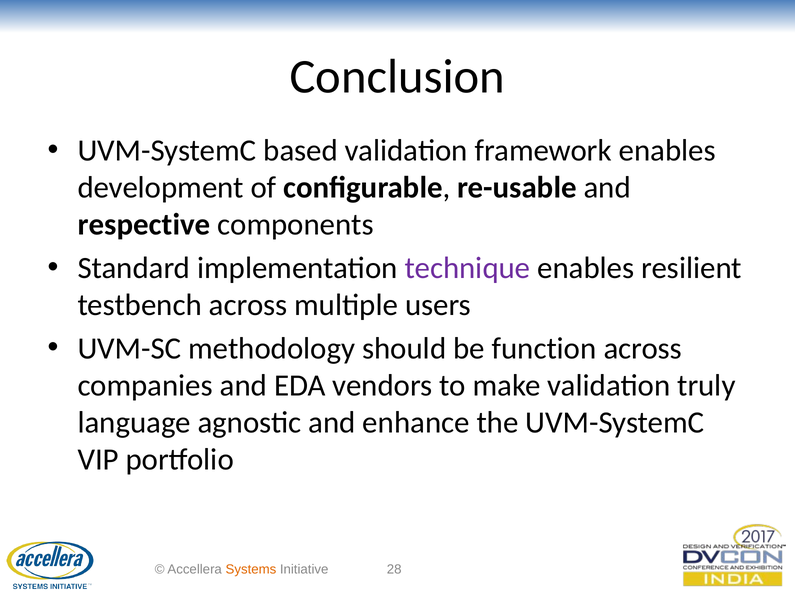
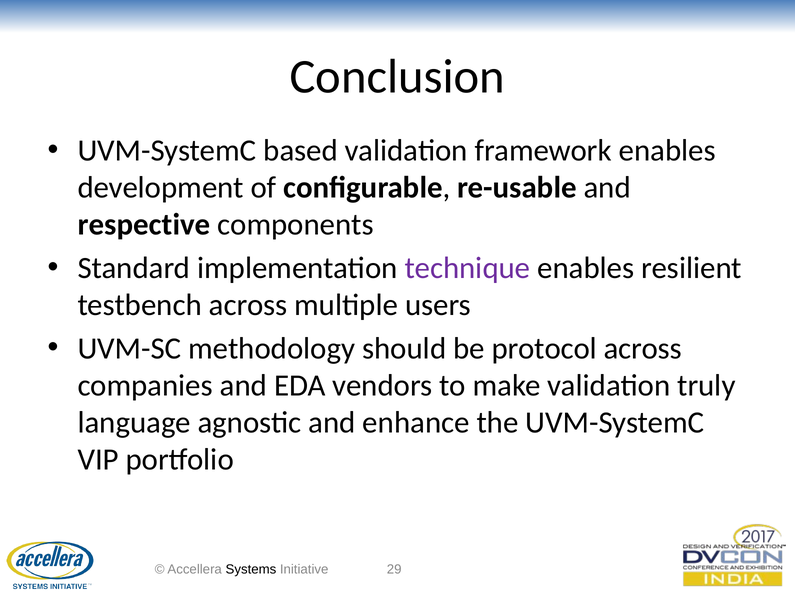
function: function -> protocol (544, 349)
Systems colour: orange -> black (251, 569)
28: 28 -> 29 (394, 569)
